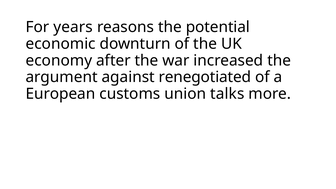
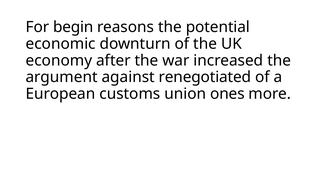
years: years -> begin (73, 27)
talks: talks -> ones (227, 94)
